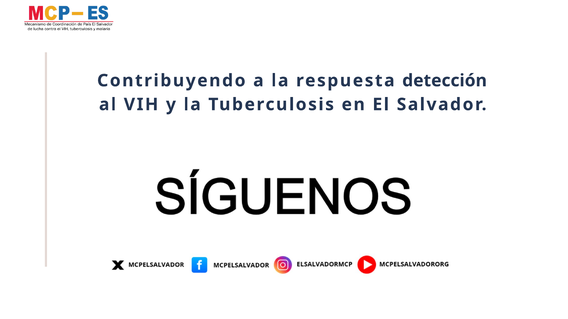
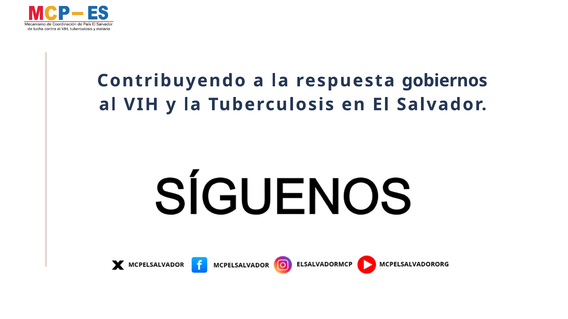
detección: detección -> gobiernos (445, 81)
